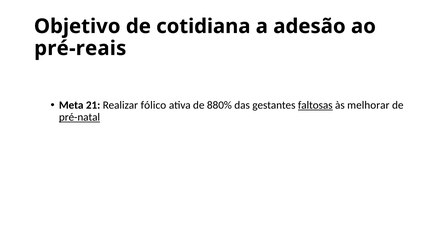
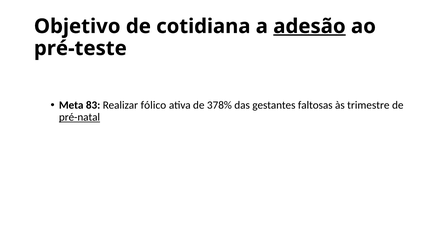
adesão underline: none -> present (309, 26)
pré-reais: pré-reais -> pré-teste (80, 48)
21: 21 -> 83 (93, 105)
880%: 880% -> 378% (219, 105)
faltosas underline: present -> none (315, 105)
melhorar: melhorar -> trimestre (368, 105)
